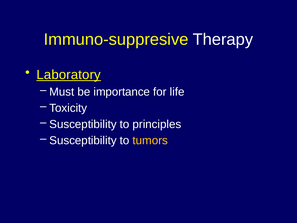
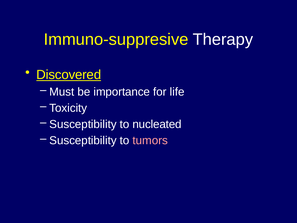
Laboratory: Laboratory -> Discovered (69, 75)
principles: principles -> nucleated (157, 124)
tumors colour: yellow -> pink (150, 140)
